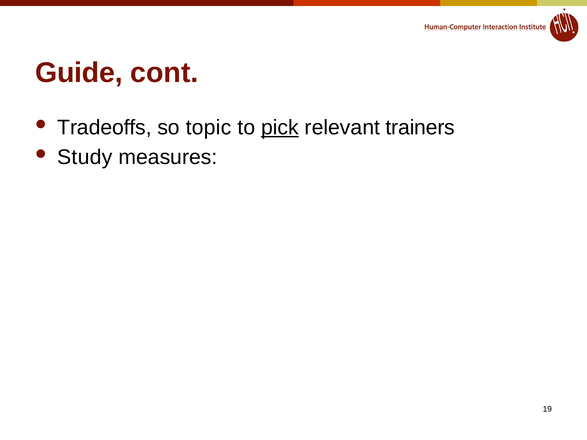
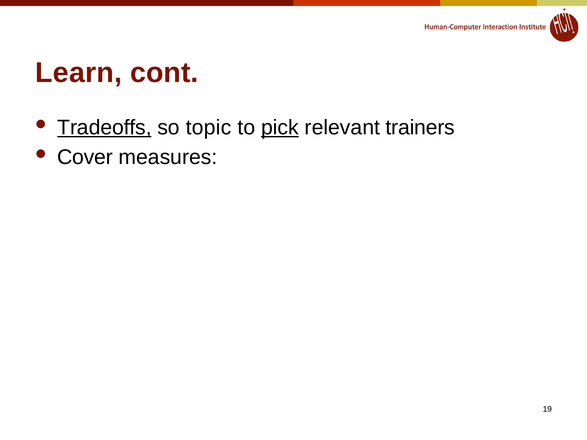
Guide: Guide -> Learn (79, 73)
Tradeoffs underline: none -> present (104, 128)
Study: Study -> Cover (85, 157)
